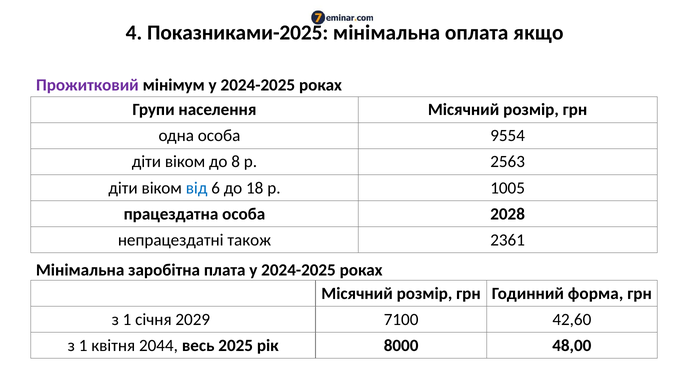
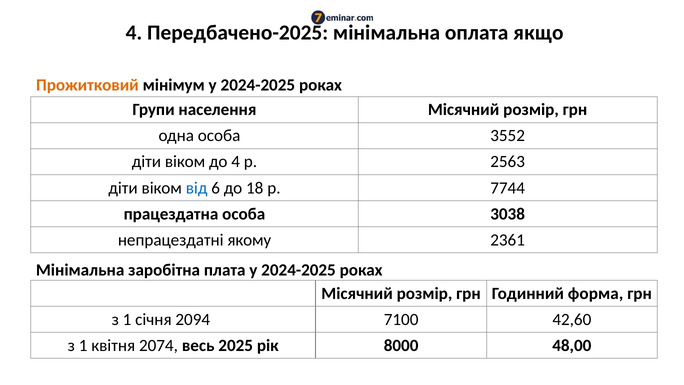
Показниками-2025: Показниками-2025 -> Передбачено-2025 (238, 33)
Прожитковий colour: purple -> orange (87, 85)
9554: 9554 -> 3552 (508, 136)
до 8: 8 -> 4 (236, 162)
1005: 1005 -> 7744 (508, 188)
2028: 2028 -> 3038 (508, 214)
також: також -> якому (249, 240)
2029: 2029 -> 2094 (193, 319)
2044: 2044 -> 2074 (158, 345)
